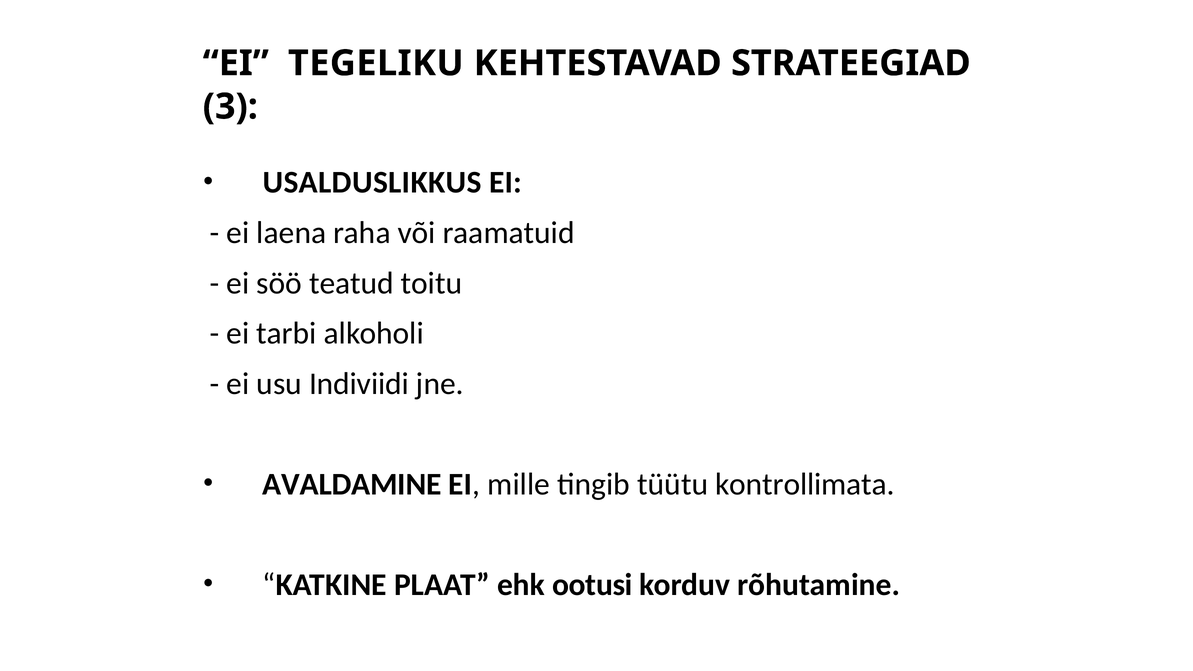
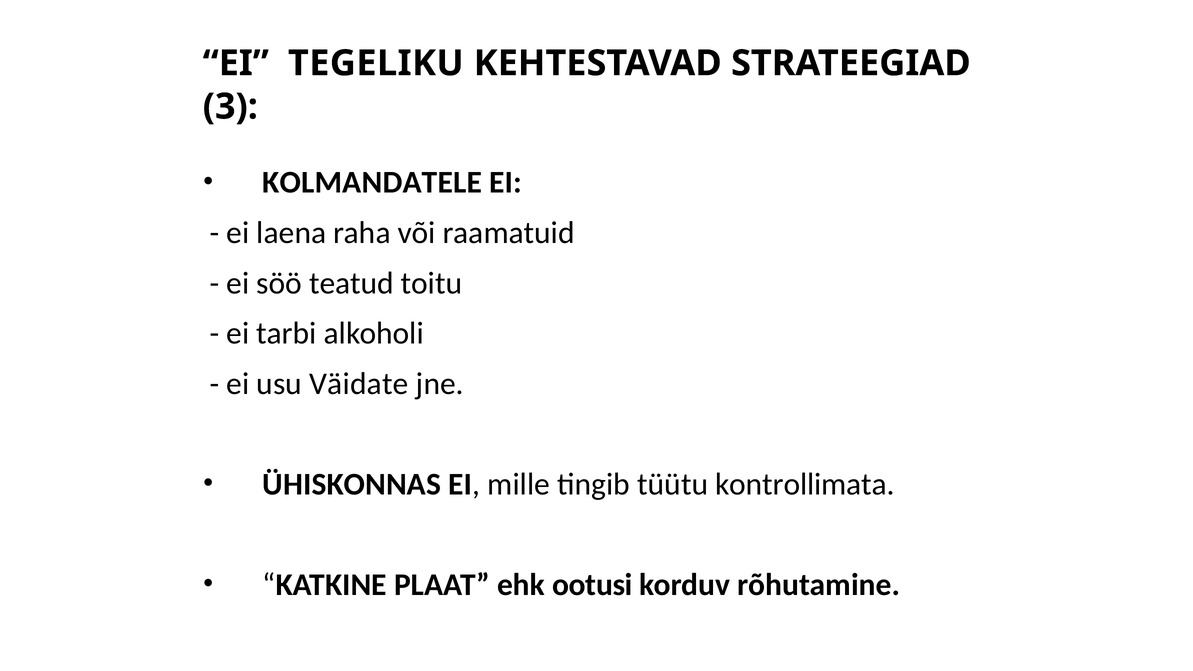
USALDUSLIKKUS: USALDUSLIKKUS -> KOLMANDATELE (372, 183)
Indiviidi: Indiviidi -> Väidate (359, 384)
AVALDAMINE: AVALDAMINE -> ÜHISKONNAS (352, 484)
